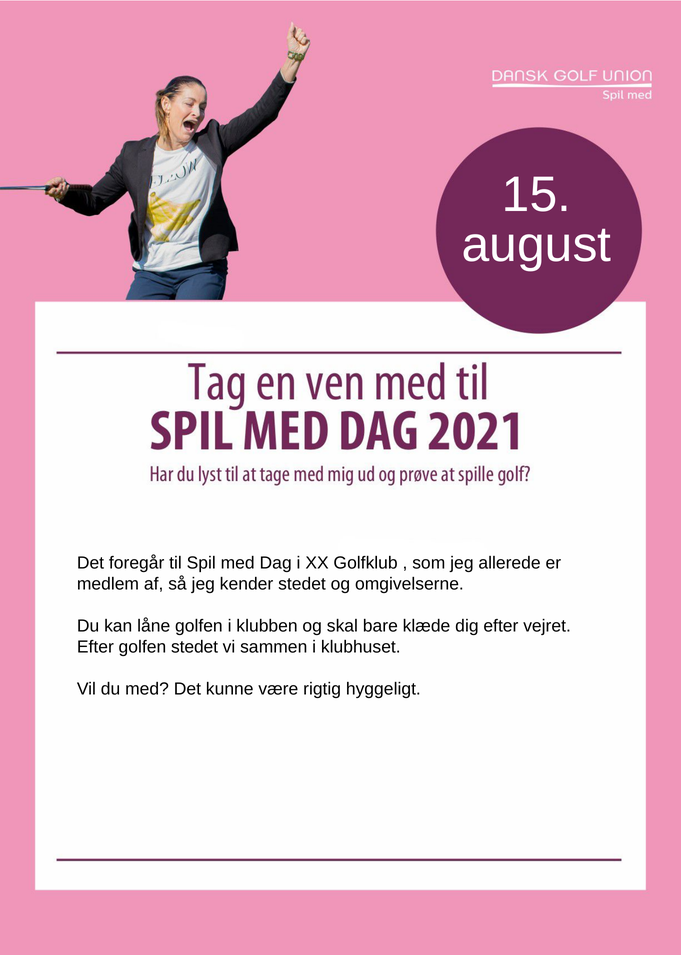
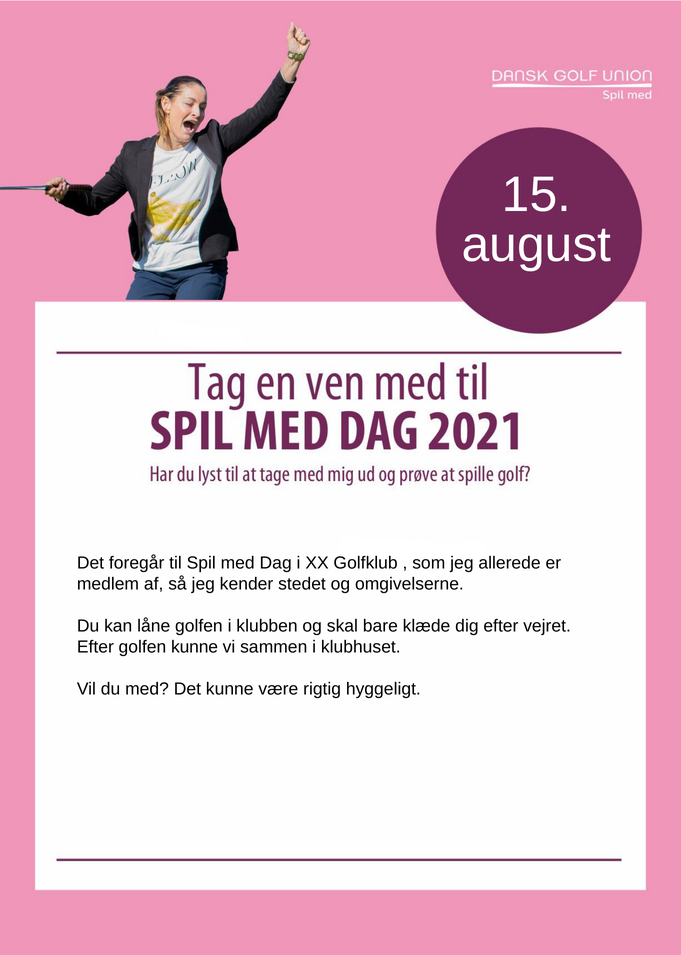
golfen stedet: stedet -> kunne (195, 647)
